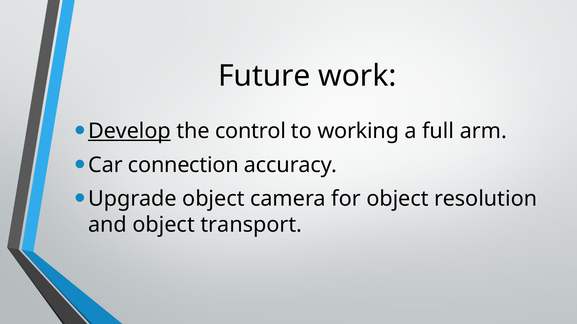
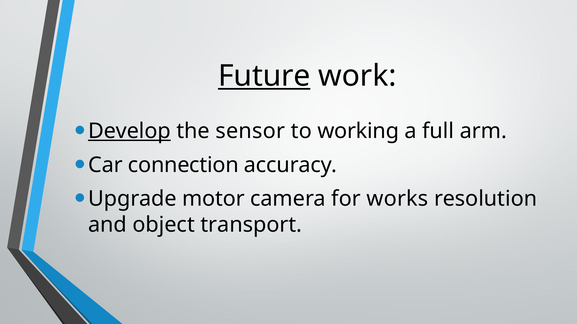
Future underline: none -> present (264, 76)
control: control -> sensor (250, 131)
Upgrade object: object -> motor (213, 199)
for object: object -> works (397, 199)
